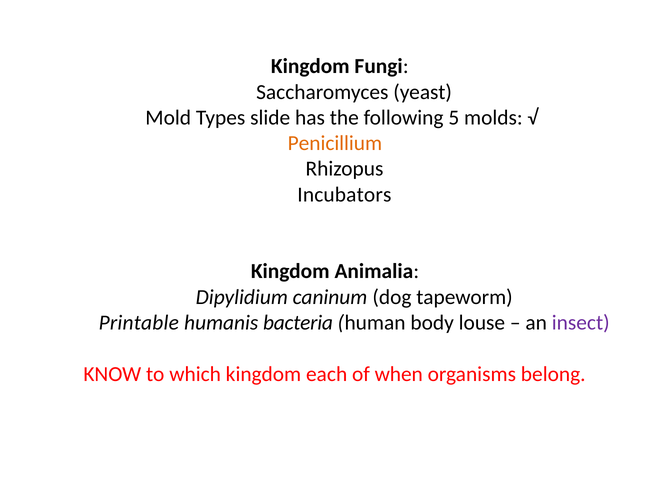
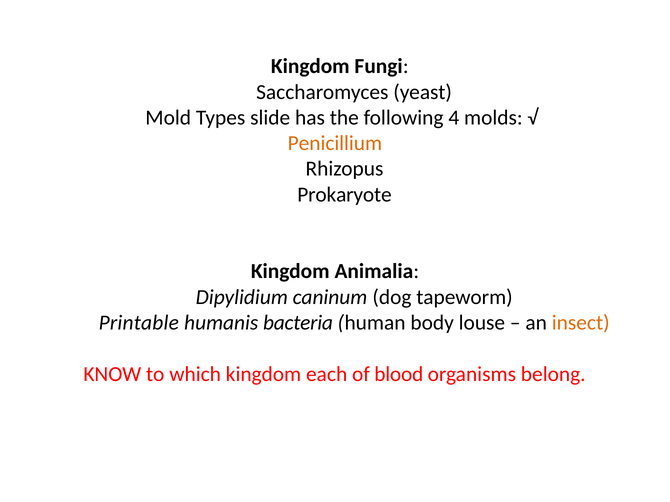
5: 5 -> 4 (454, 118)
Incubators: Incubators -> Prokaryote (345, 195)
insect colour: purple -> orange (581, 323)
when: when -> blood (399, 374)
